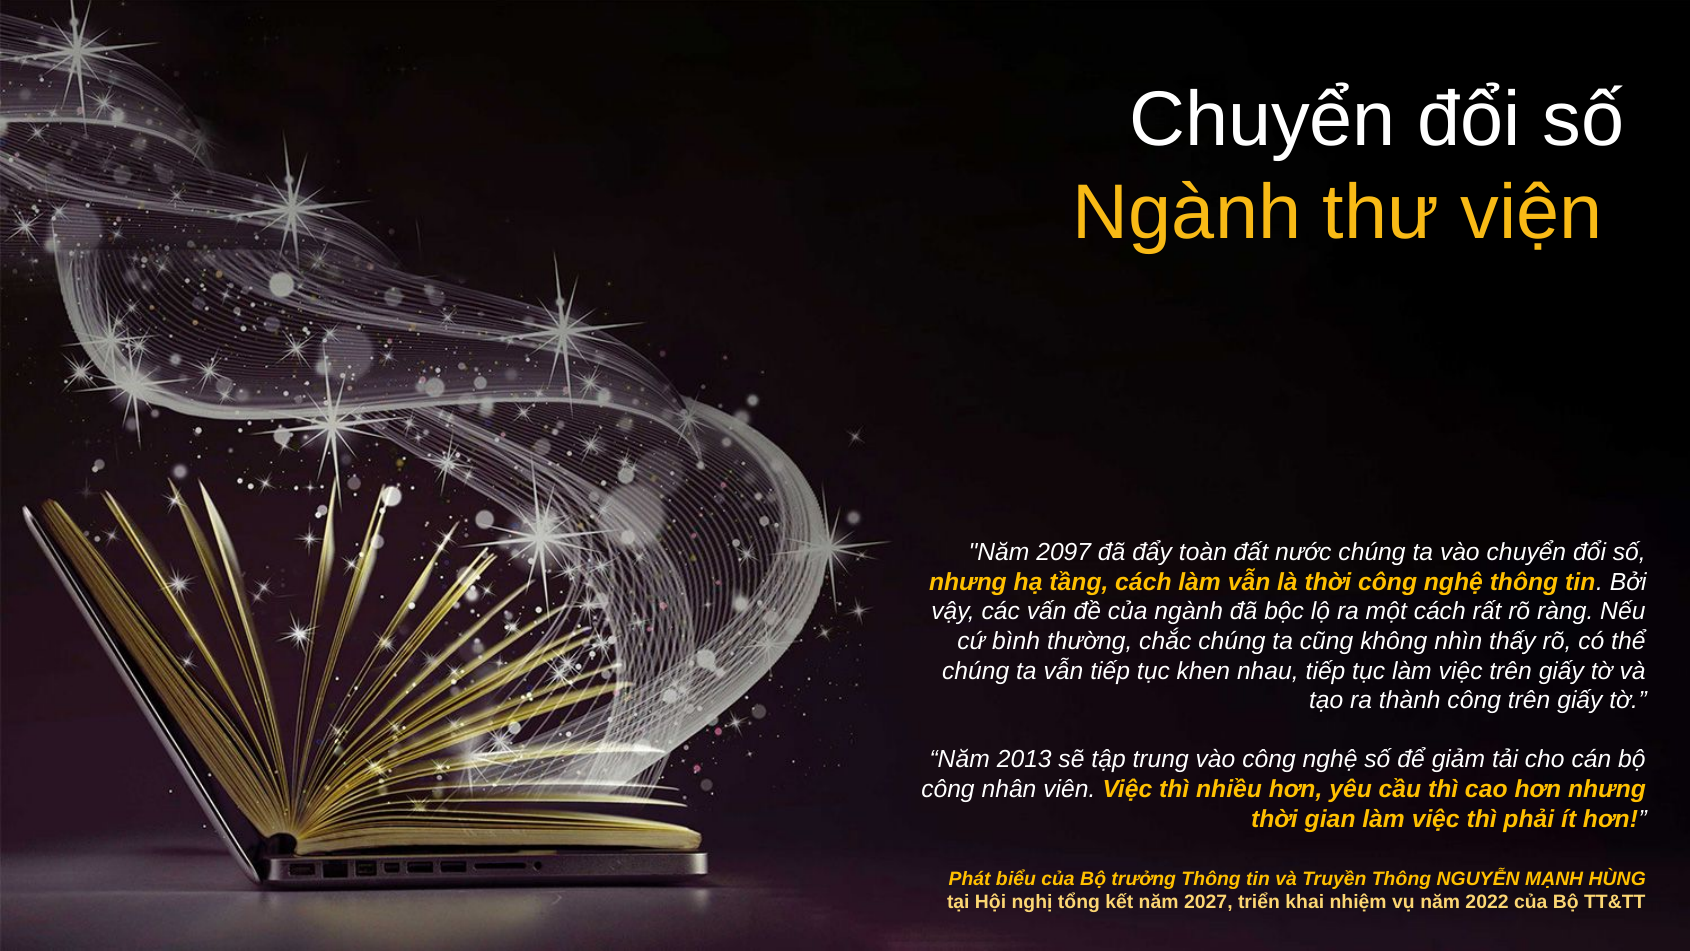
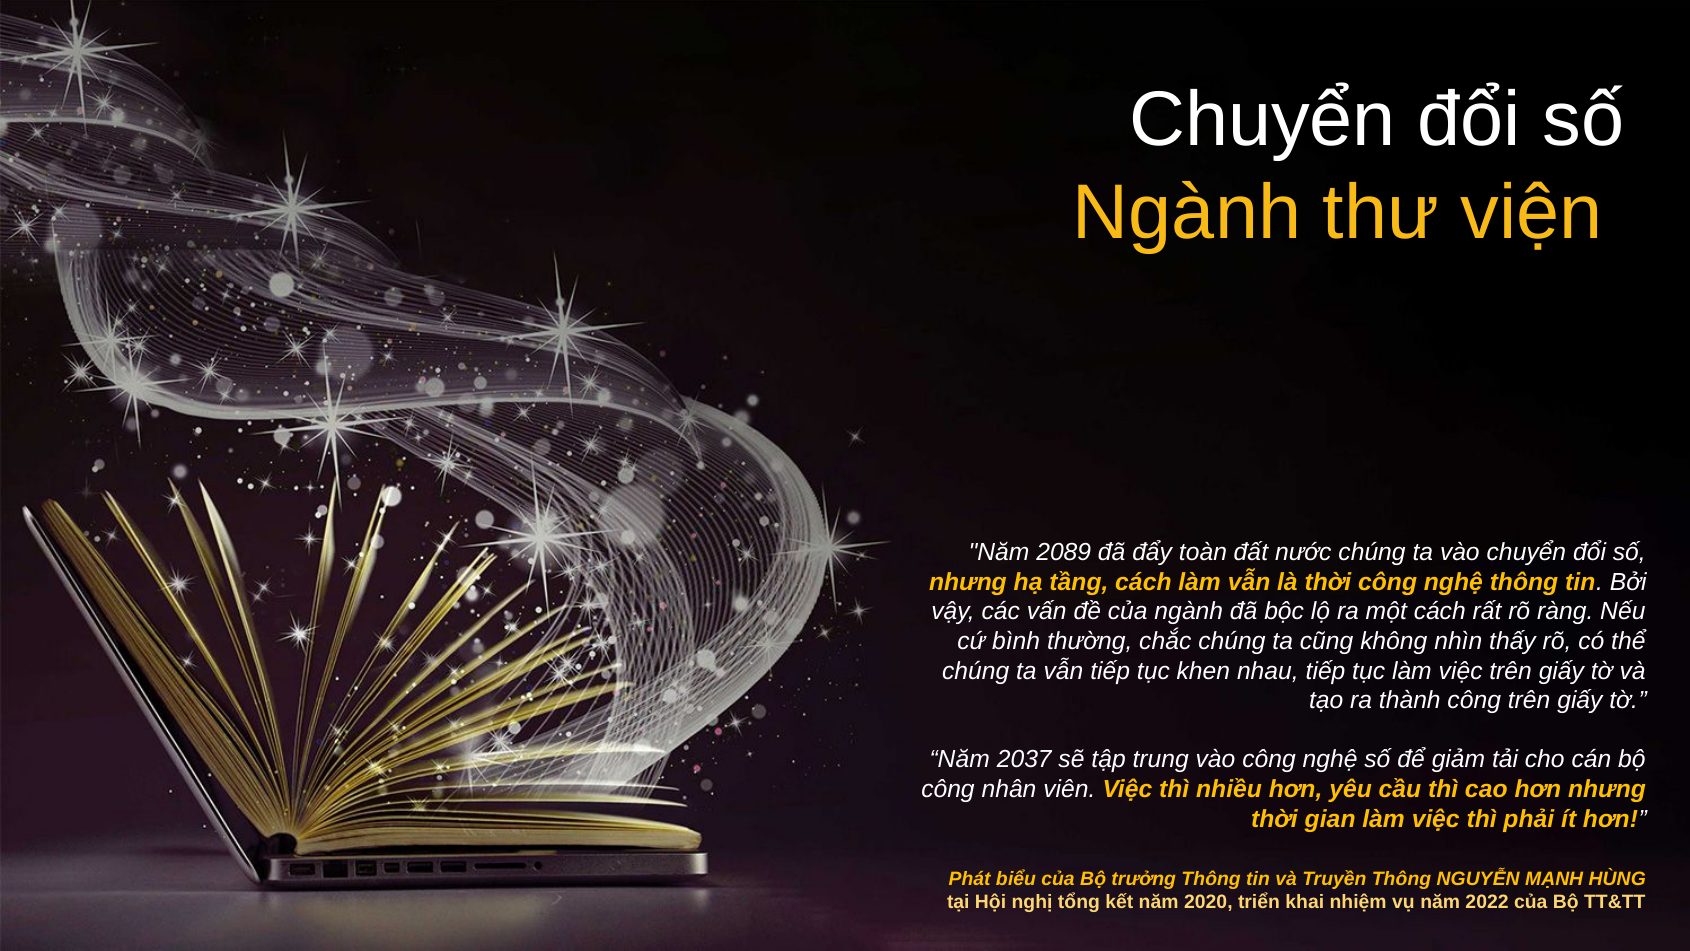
2097: 2097 -> 2089 (1064, 552)
2013: 2013 -> 2037 (1024, 759)
2027: 2027 -> 2020 (1208, 902)
